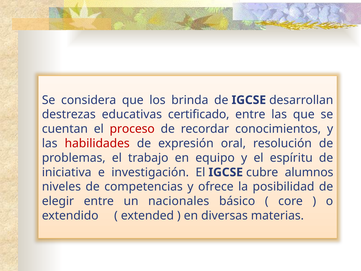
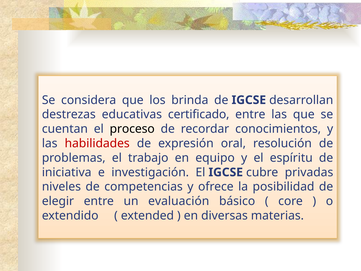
proceso colour: red -> black (132, 129)
alumnos: alumnos -> privadas (309, 172)
nacionales: nacionales -> evaluación (179, 201)
